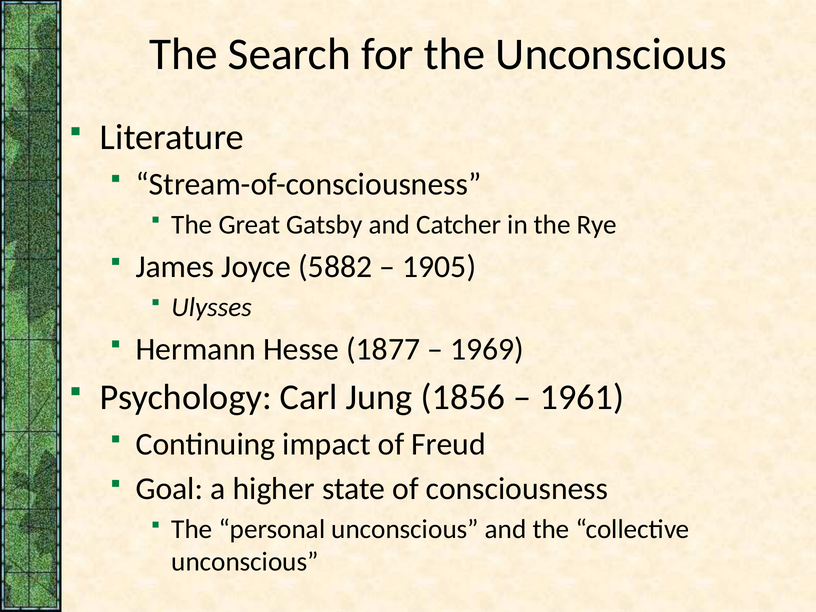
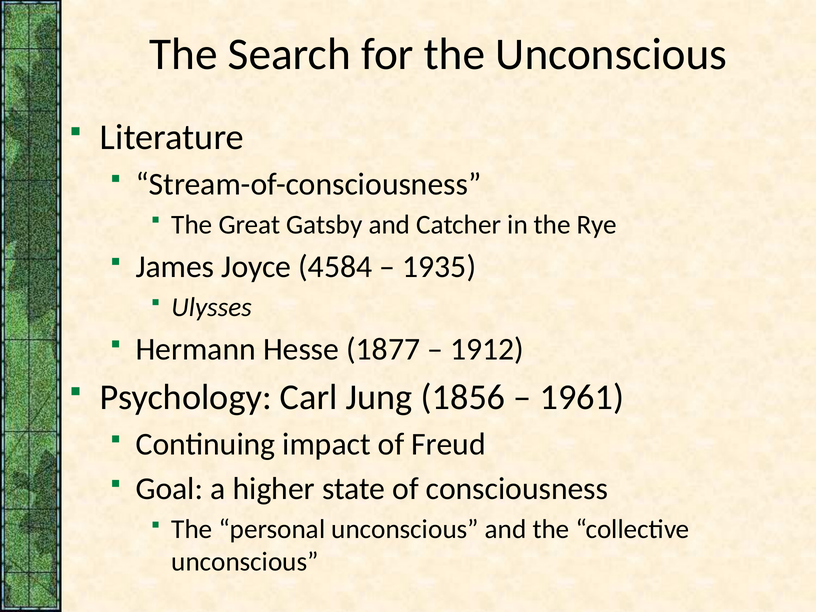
5882: 5882 -> 4584 (335, 267)
1905: 1905 -> 1935 (439, 267)
1969: 1969 -> 1912 (487, 349)
